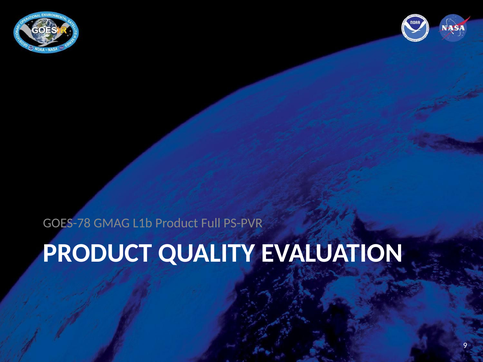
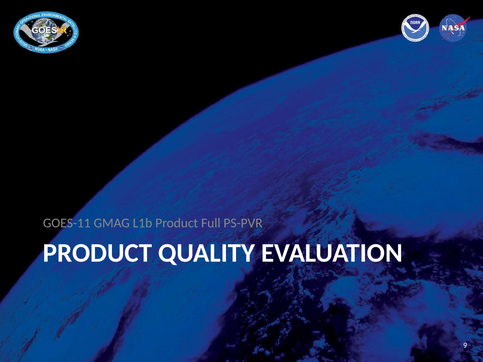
GOES-78: GOES-78 -> GOES-11 (67, 223)
